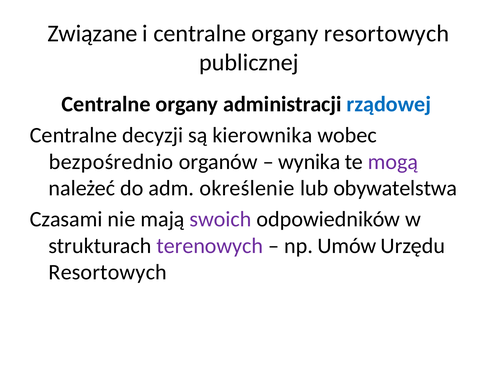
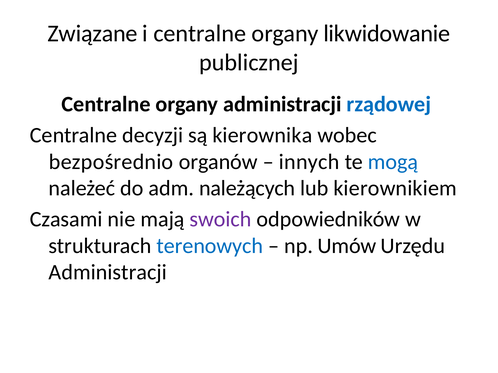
organy resortowych: resortowych -> likwidowanie (387, 34)
wynika: wynika -> innych (309, 162)
mogą colour: purple -> blue (393, 162)
określenie: określenie -> należących (247, 189)
obywatelstwa: obywatelstwa -> kierownikiem (395, 189)
terenowych colour: purple -> blue (210, 246)
Resortowych: Resortowych -> Administracji (108, 273)
